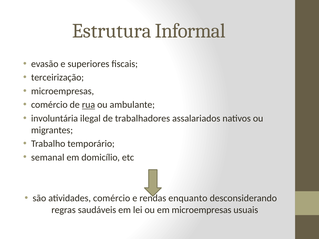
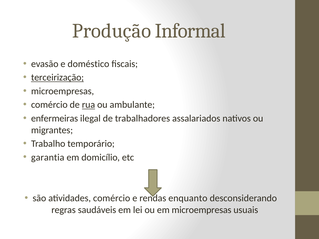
Estrutura: Estrutura -> Produção (112, 31)
superiores: superiores -> doméstico (88, 64)
terceirização underline: none -> present (58, 78)
involuntária: involuntária -> enfermeiras (55, 119)
semanal: semanal -> garantia (48, 157)
